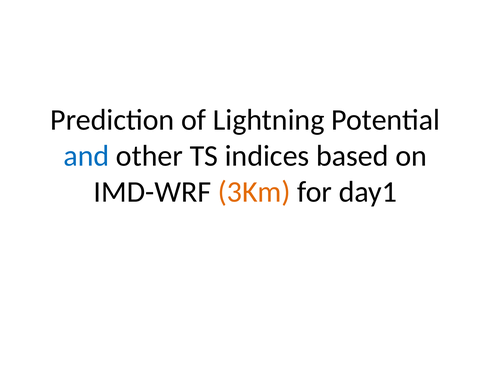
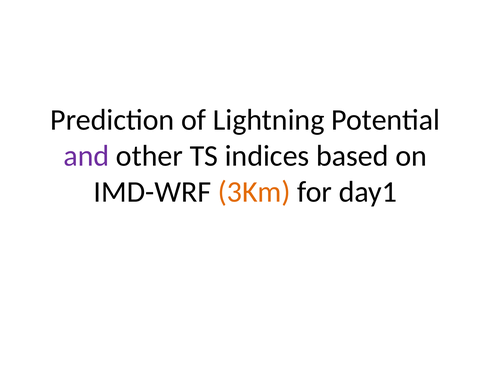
and colour: blue -> purple (86, 156)
